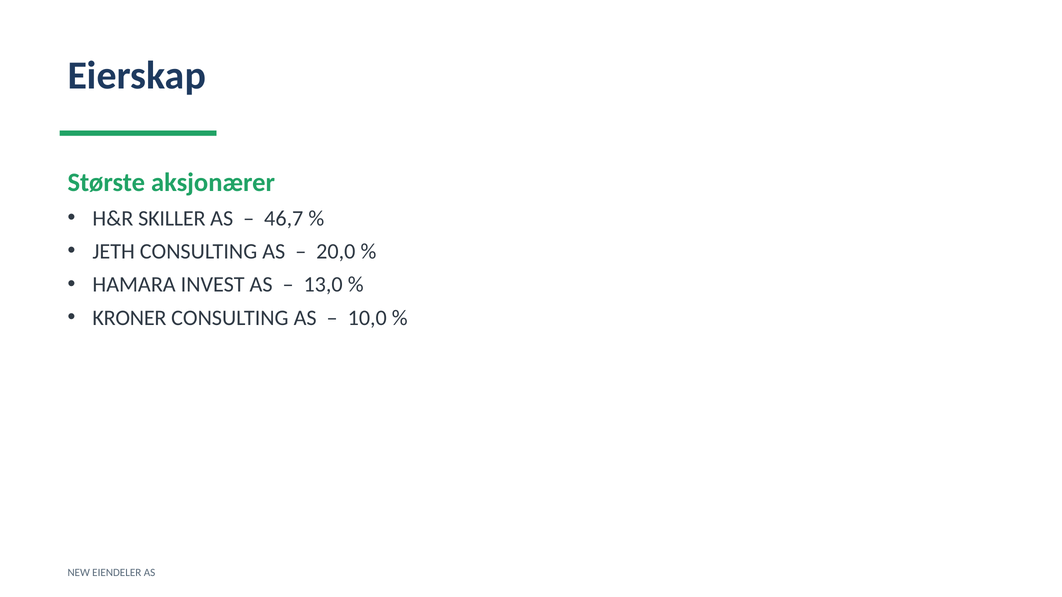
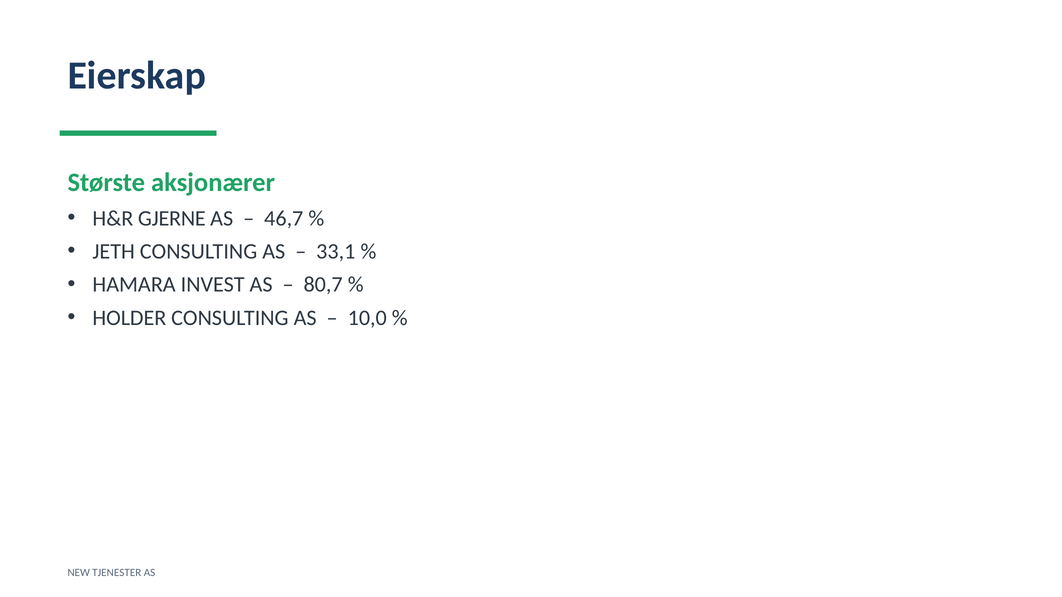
SKILLER: SKILLER -> GJERNE (172, 218)
20,0: 20,0 -> 33,1 (336, 252)
13,0: 13,0 -> 80,7 (323, 285)
KRONER: KRONER -> HOLDER (129, 318)
EIENDELER: EIENDELER -> TJENESTER (117, 573)
